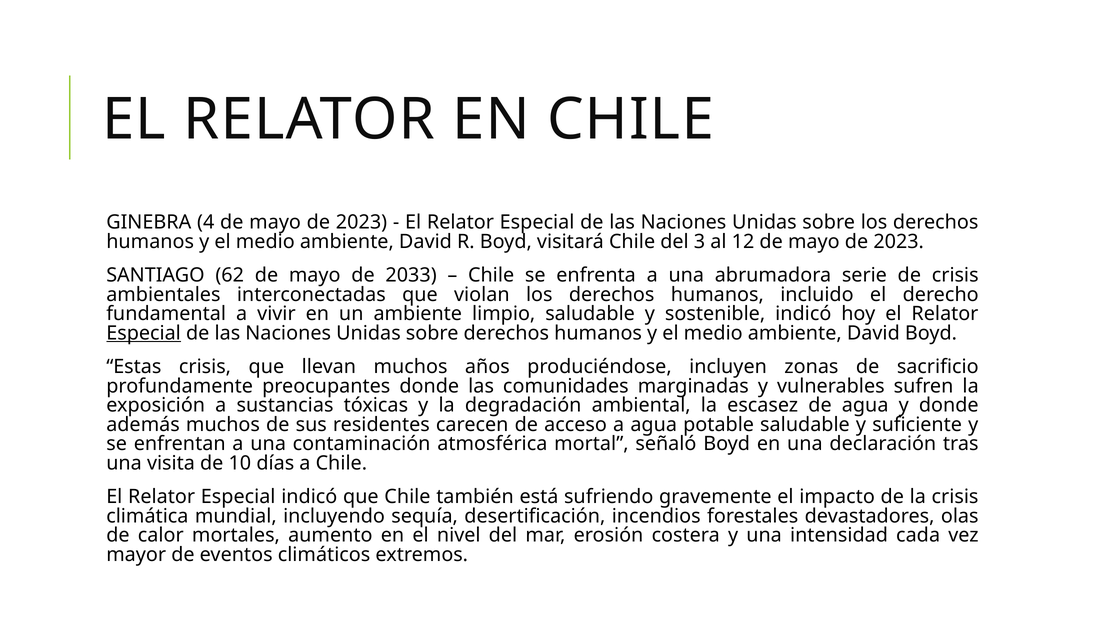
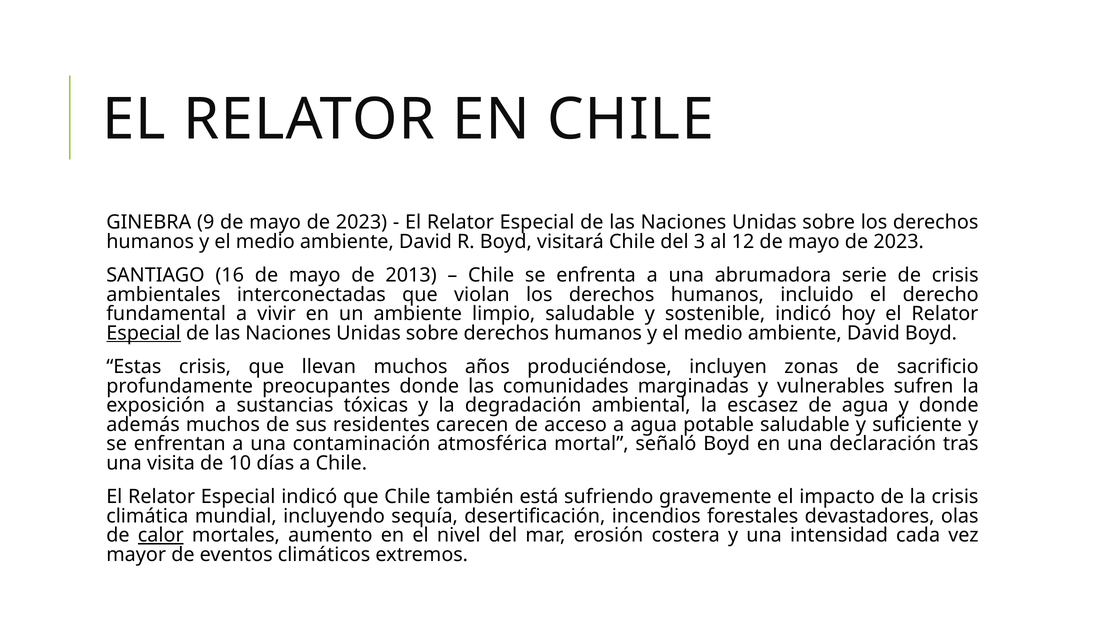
4: 4 -> 9 (206, 222)
62: 62 -> 16 (230, 275)
2033: 2033 -> 2013 (411, 275)
calor underline: none -> present (161, 535)
